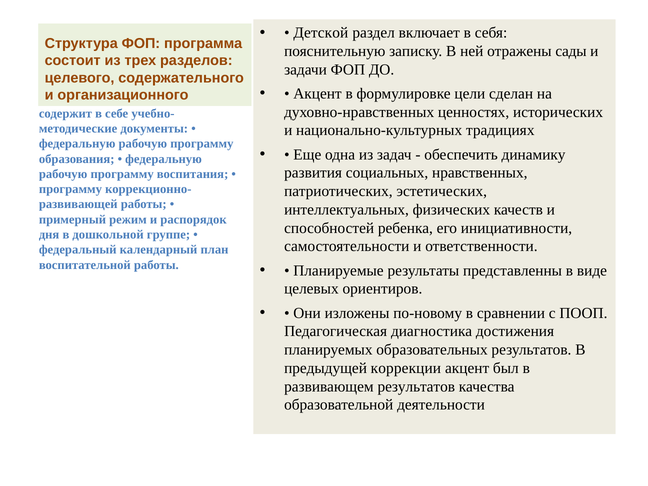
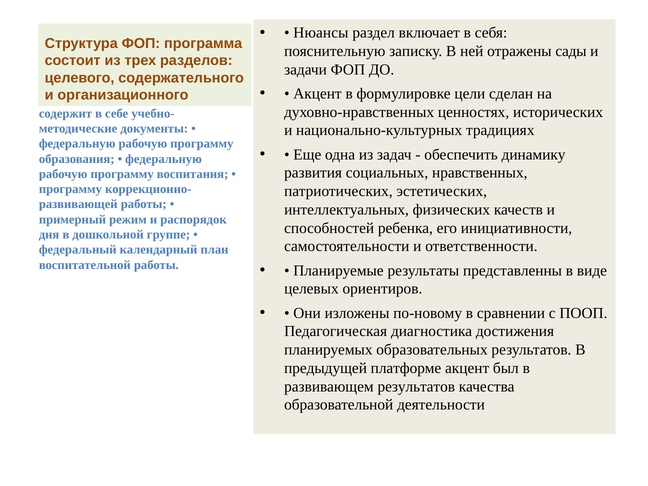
Детской: Детской -> Нюансы (321, 33)
коррекции: коррекции -> платформе (406, 368)
